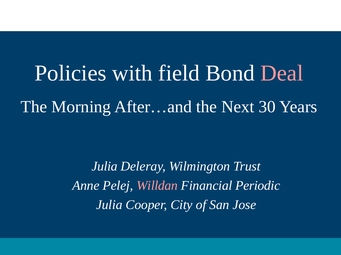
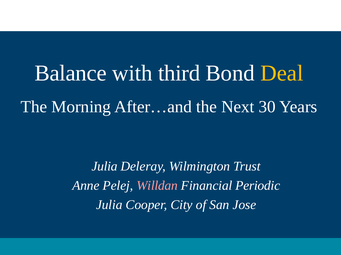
Policies: Policies -> Balance (71, 73)
field: field -> third (179, 73)
Deal colour: pink -> yellow (282, 73)
